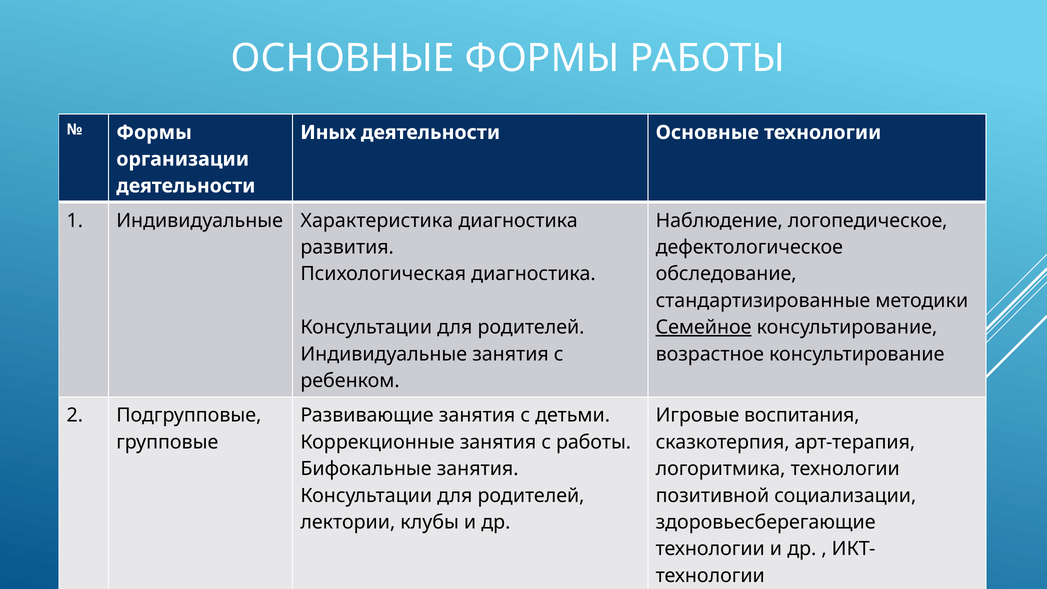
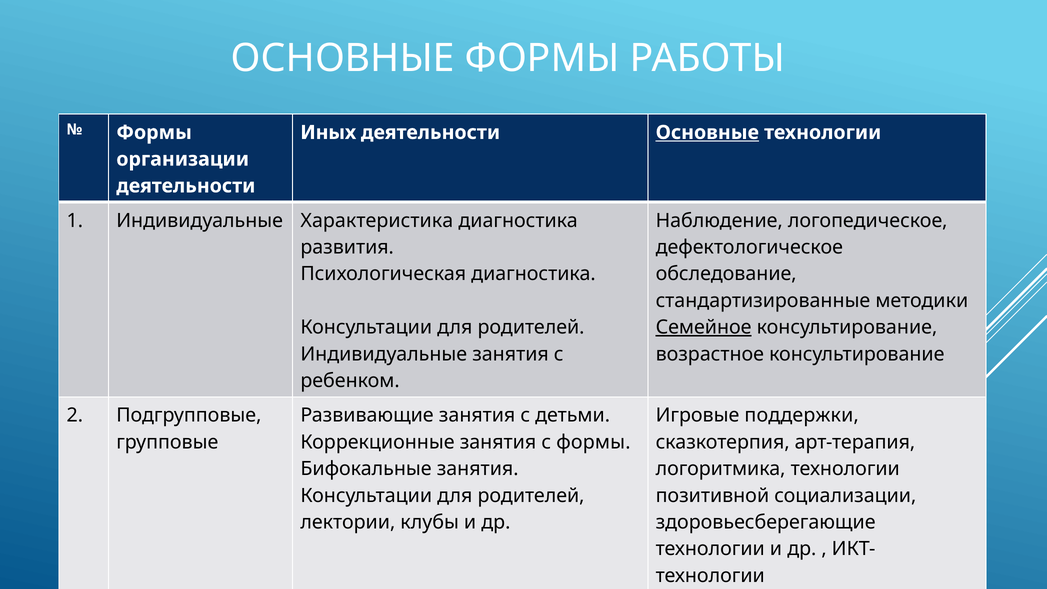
Основные underline: none -> present (707, 132)
воспитания: воспитания -> поддержки (802, 415)
с работы: работы -> формы (593, 442)
